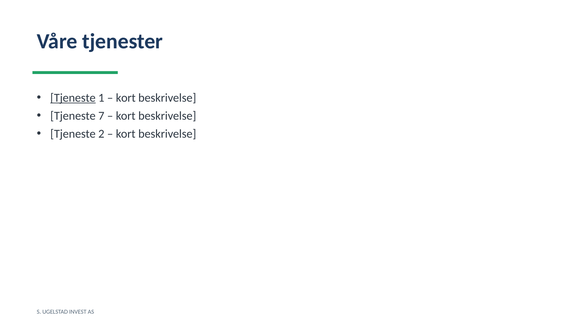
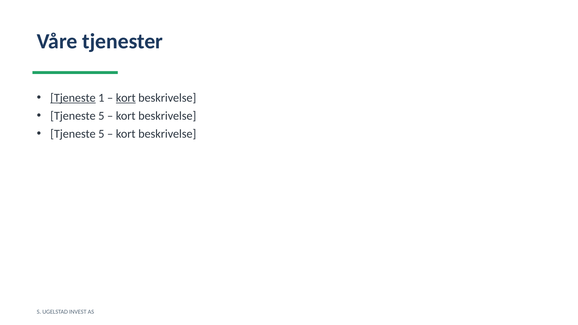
kort underline: none -> present (126, 98)
7: 7 -> 5 (101, 116)
2: 2 -> 5 (101, 134)
